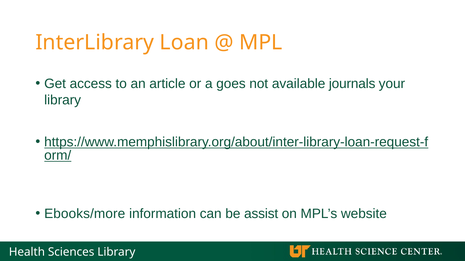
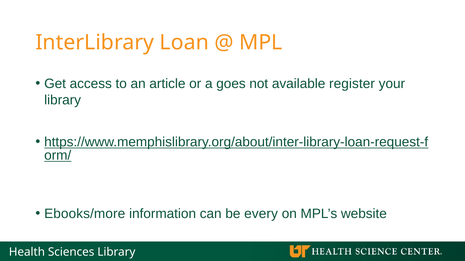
journals: journals -> register (352, 84)
assist: assist -> every (261, 214)
